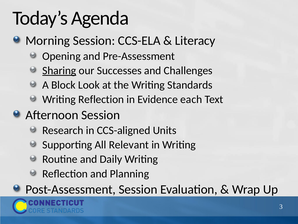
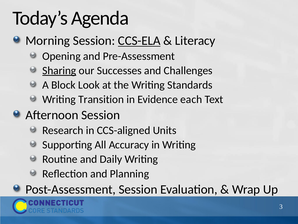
CCS-ELA underline: none -> present (139, 41)
Reflection: Reflection -> Transition (101, 99)
Relevant: Relevant -> Accuracy (129, 145)
